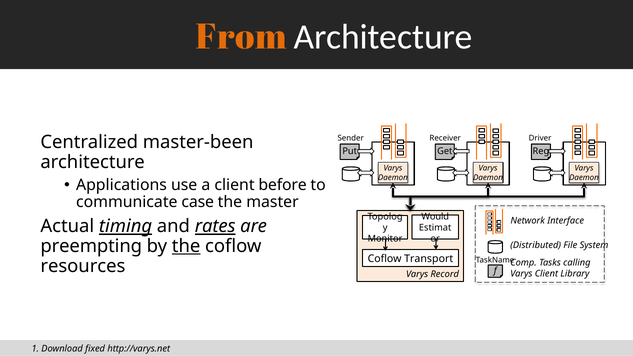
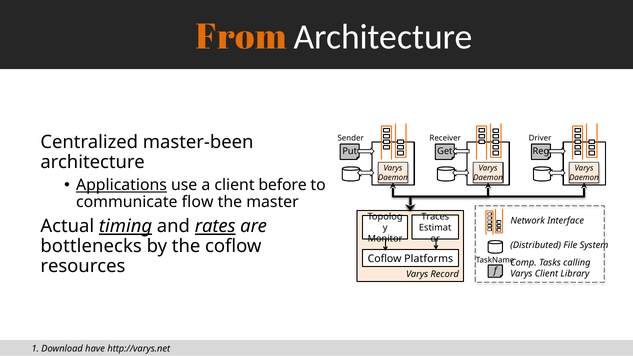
Applications underline: none -> present (121, 185)
case: case -> flow (198, 202)
Would: Would -> Traces (435, 217)
preempting: preempting -> bottlenecks (91, 246)
the underline: present -> none (186, 246)
Transport: Transport -> Platforms (429, 259)
fixed: fixed -> have (95, 349)
